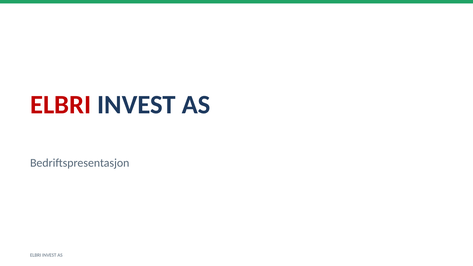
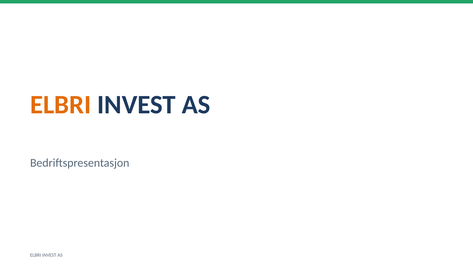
ELBRI colour: red -> orange (61, 105)
